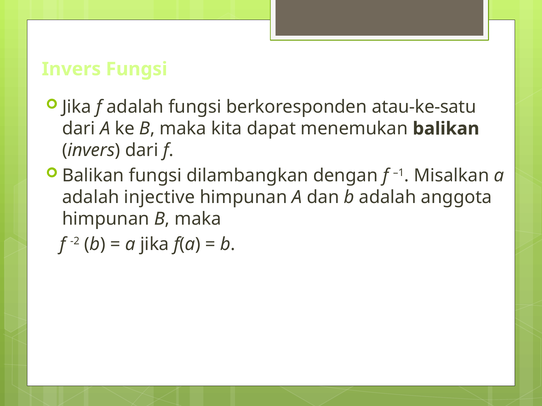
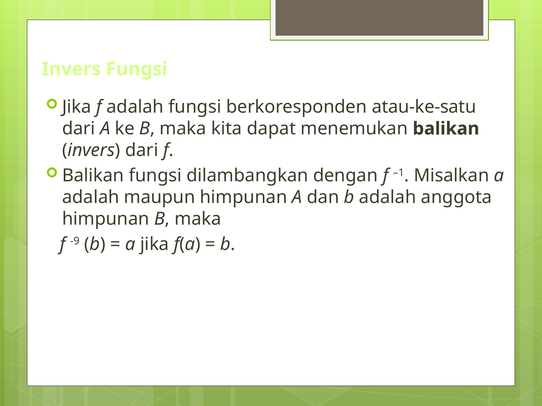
injective: injective -> maupun (160, 197)
-2: -2 -> -9 (75, 241)
